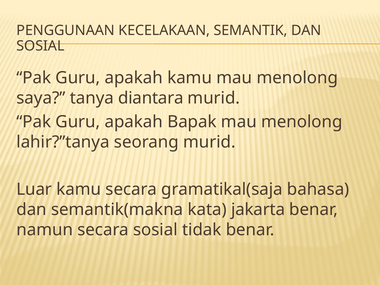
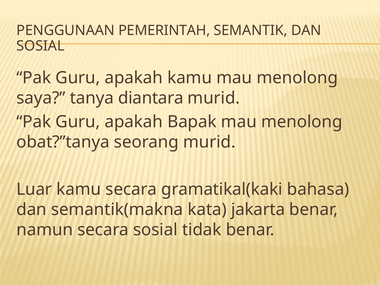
KECELAKAAN: KECELAKAAN -> PEMERINTAH (164, 31)
lahir?”tanya: lahir?”tanya -> obat?”tanya (63, 142)
gramatikal(saja: gramatikal(saja -> gramatikal(kaki (222, 189)
